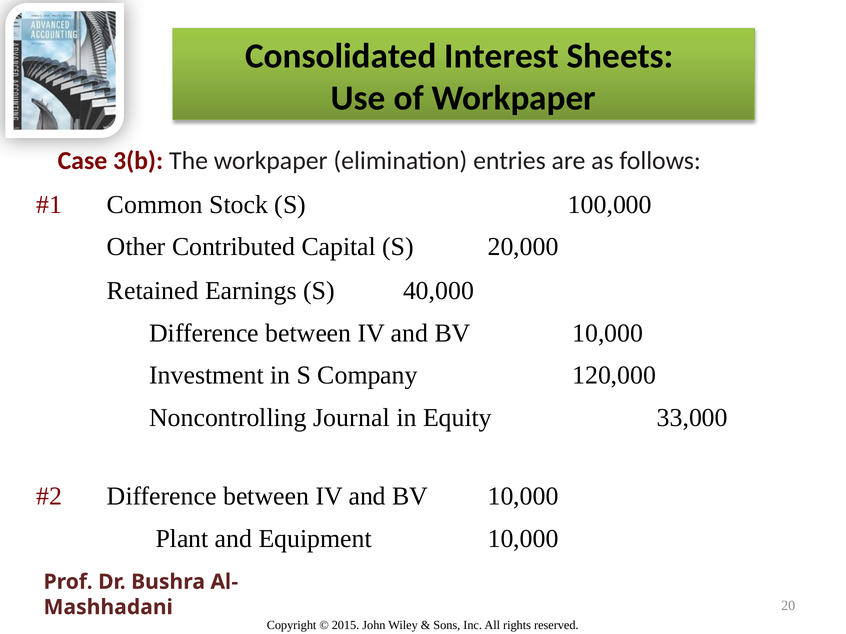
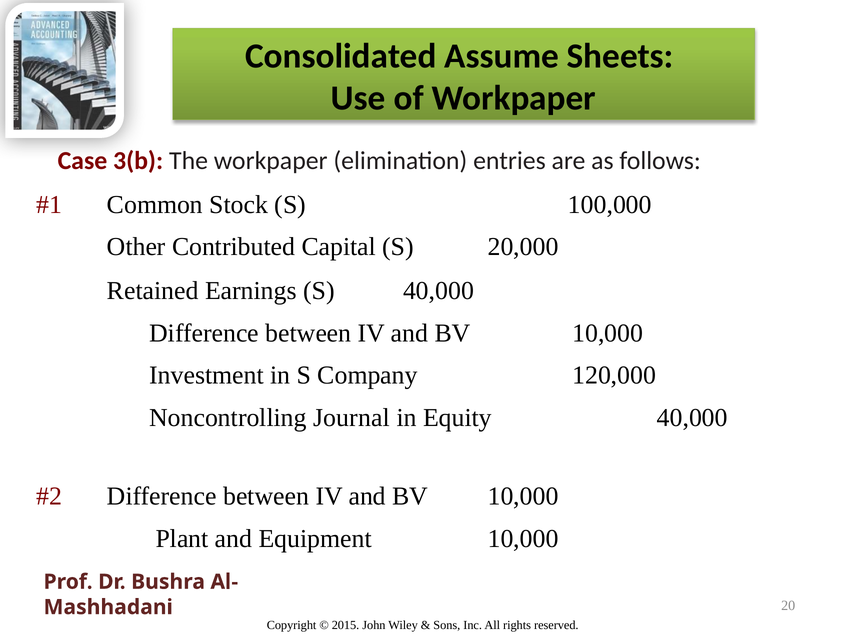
Interest: Interest -> Assume (502, 56)
Equity 33,000: 33,000 -> 40,000 (692, 418)
